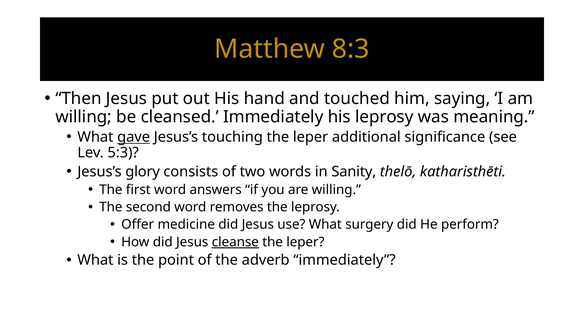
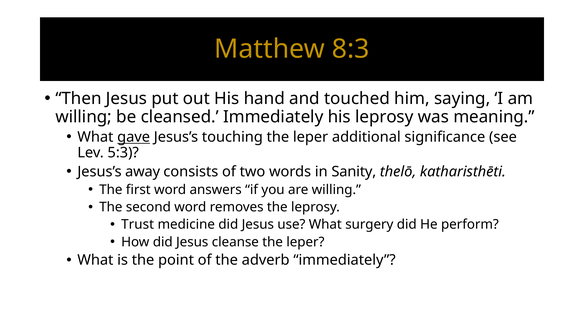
glory: glory -> away (143, 172)
Offer: Offer -> Trust (138, 225)
cleanse underline: present -> none (235, 242)
